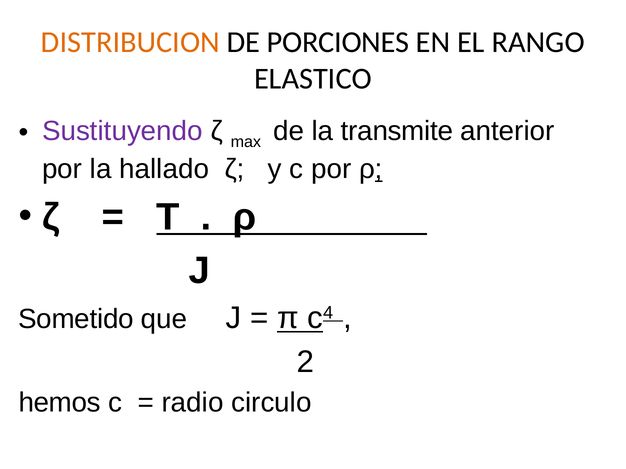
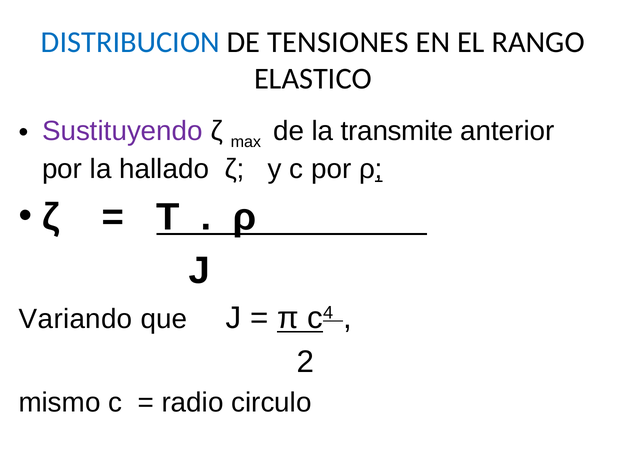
DISTRIBUCION colour: orange -> blue (130, 42)
PORCIONES: PORCIONES -> TENSIONES (338, 42)
Sometido: Sometido -> Variando (76, 320)
hemos: hemos -> mismo (60, 403)
